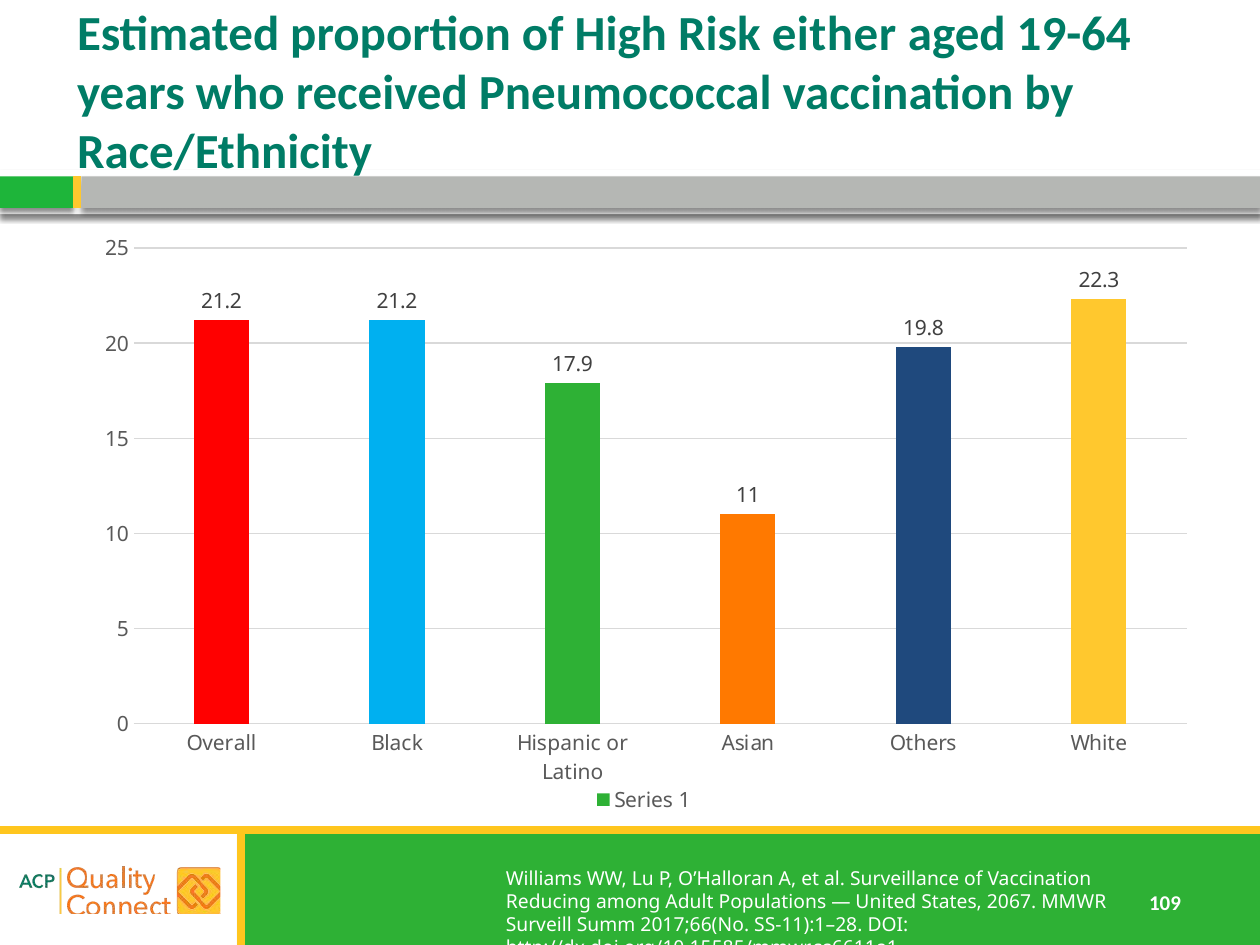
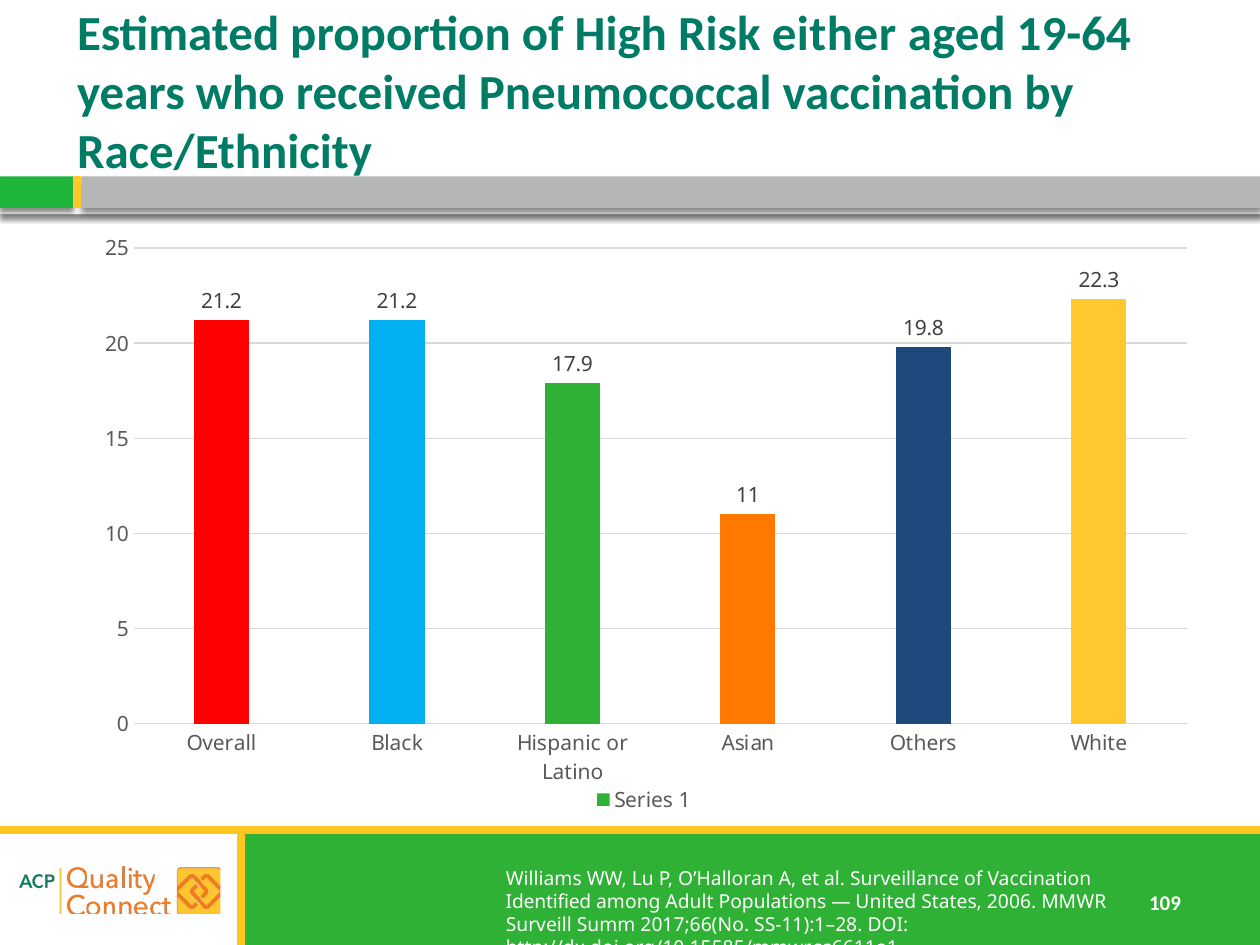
Reducing: Reducing -> Identified (549, 902)
2067: 2067 -> 2006 (1012, 902)
